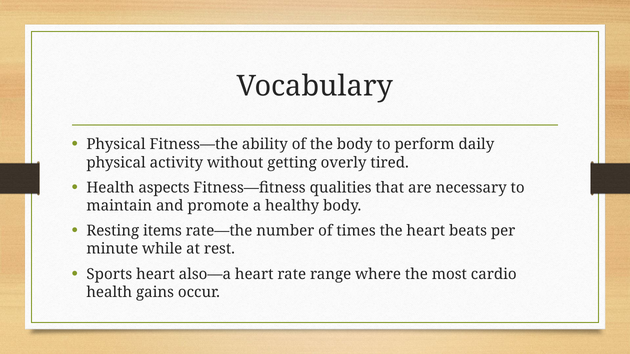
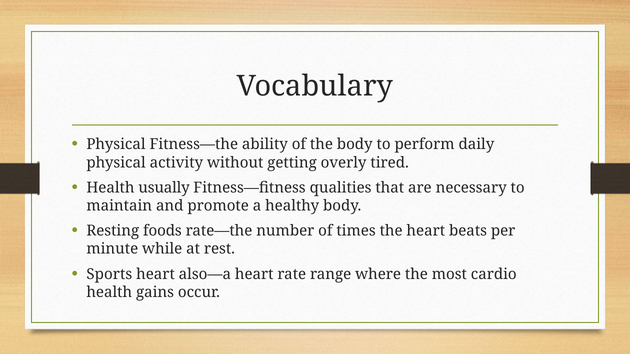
aspects: aspects -> usually (164, 188)
items: items -> foods (162, 231)
